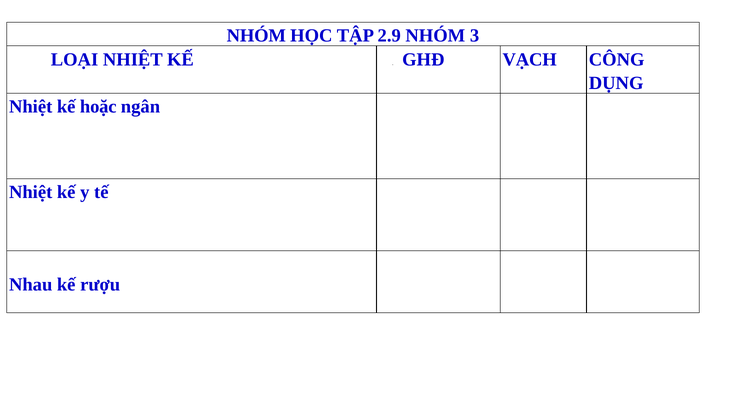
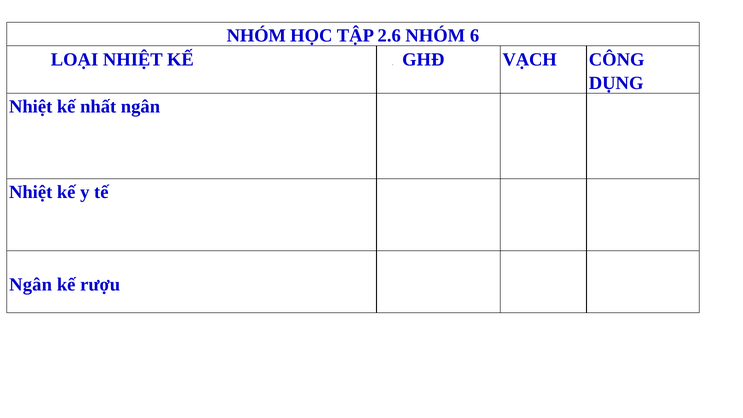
2.9: 2.9 -> 2.6 (389, 36)
3: 3 -> 6 (475, 36)
hoặc: hoặc -> nhất (98, 107)
Nhau: Nhau -> Ngân (31, 285)
